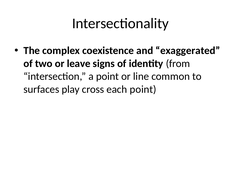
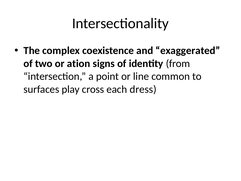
leave: leave -> ation (79, 63)
each point: point -> dress (143, 89)
